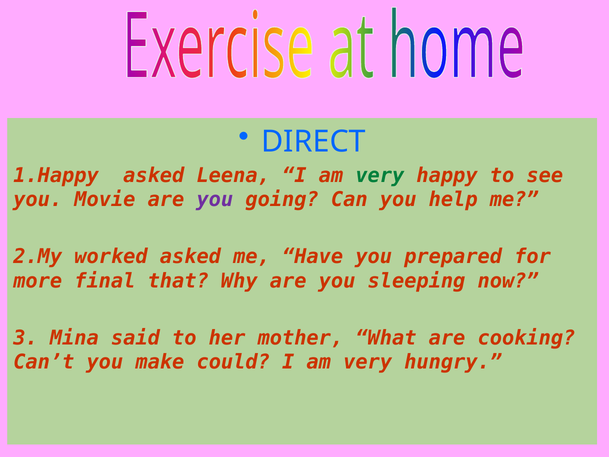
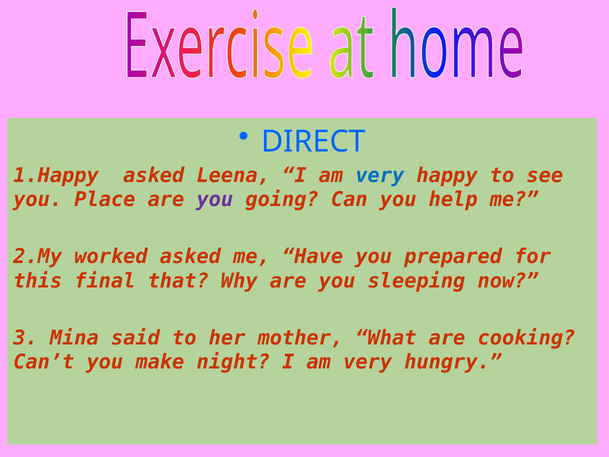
very colour: green -> blue (380, 175)
Movie: Movie -> Place (105, 200)
more: more -> this (38, 281)
could: could -> night (233, 362)
